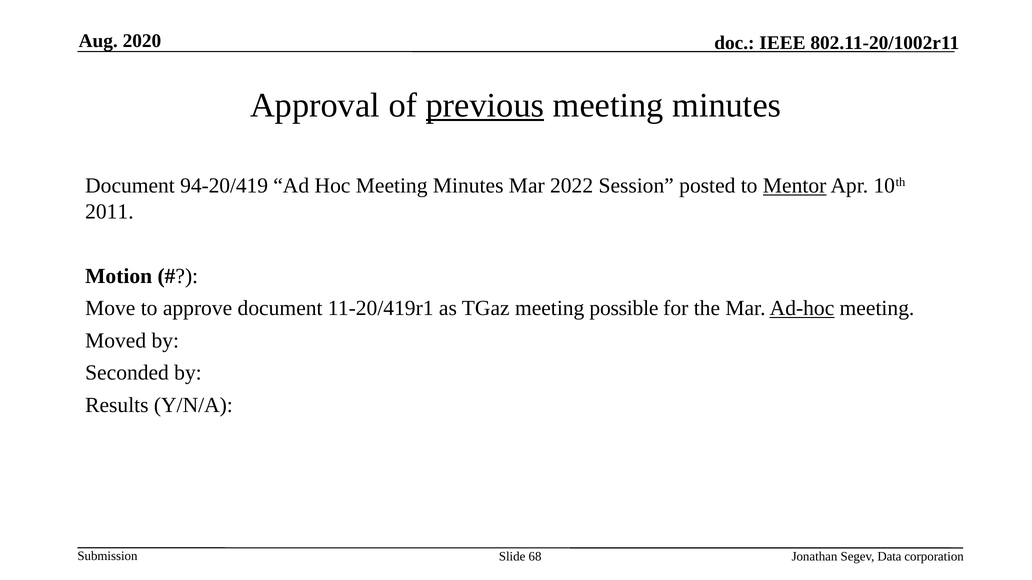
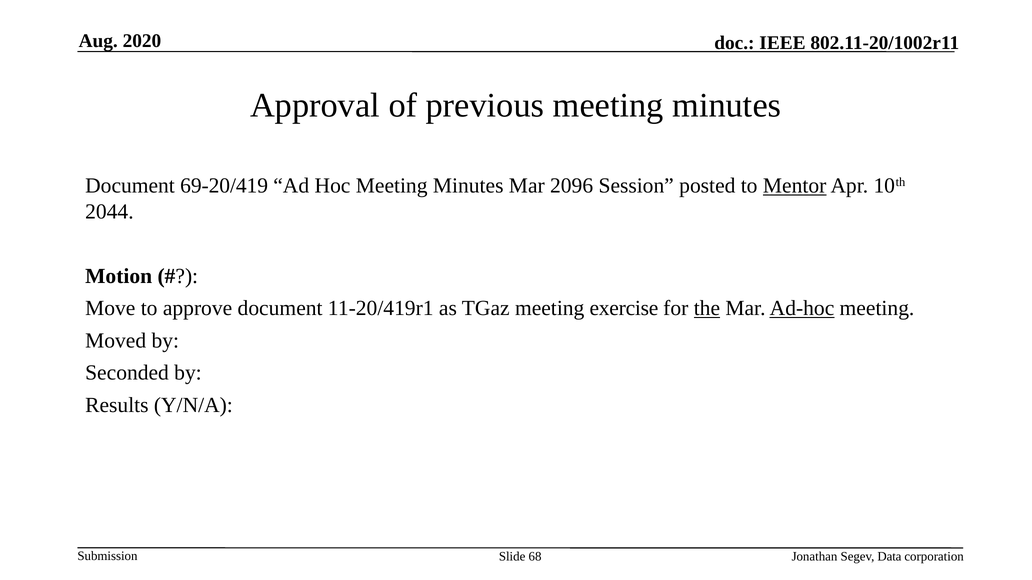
previous underline: present -> none (485, 106)
94-20/419: 94-20/419 -> 69-20/419 (224, 186)
2022: 2022 -> 2096 (572, 186)
2011: 2011 -> 2044 (109, 212)
possible: possible -> exercise (624, 309)
the underline: none -> present (707, 309)
